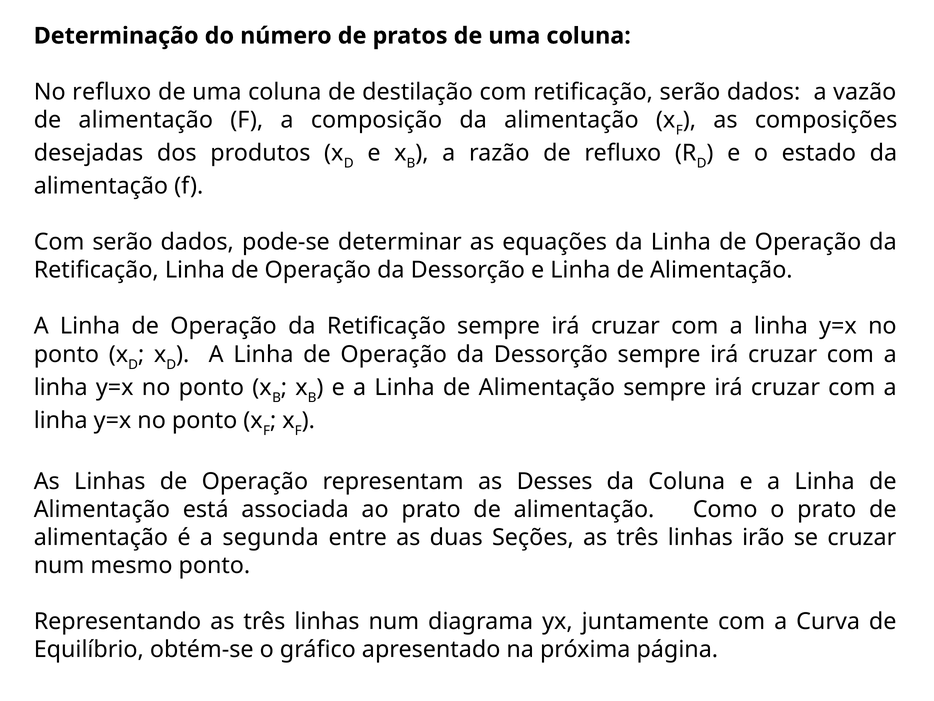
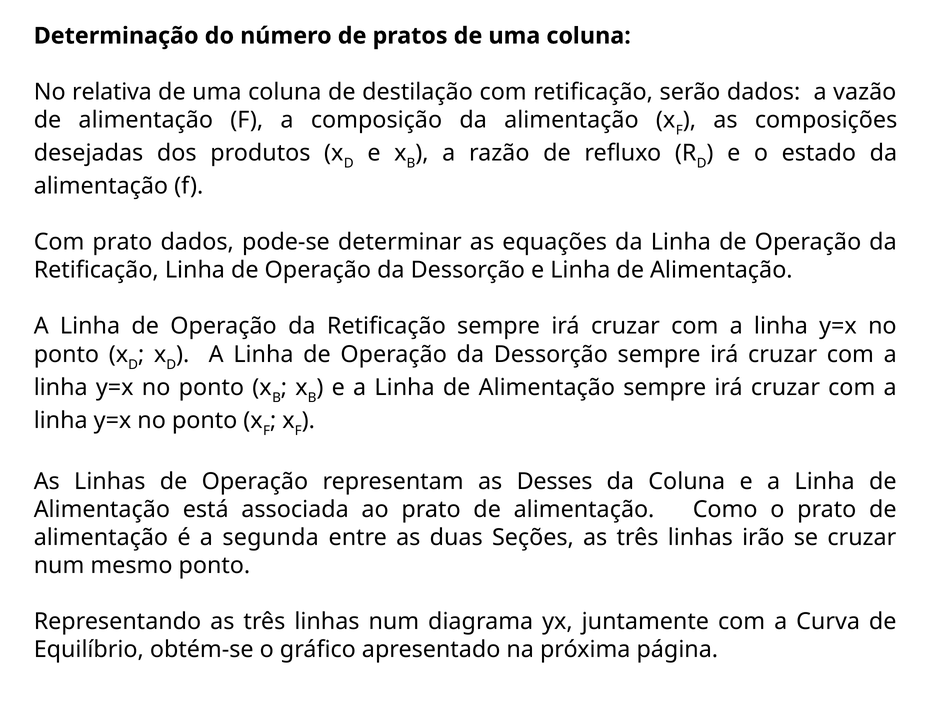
No refluxo: refluxo -> relativa (112, 92)
Com serão: serão -> prato (122, 242)
